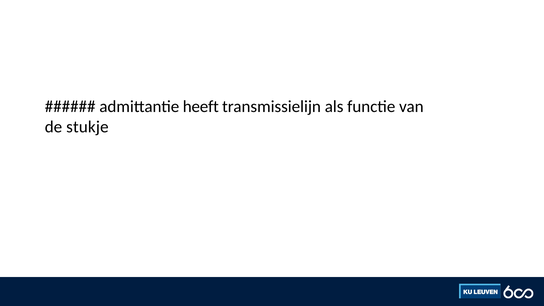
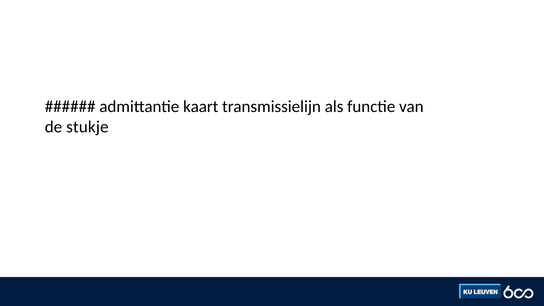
heeft: heeft -> kaart (201, 106)
